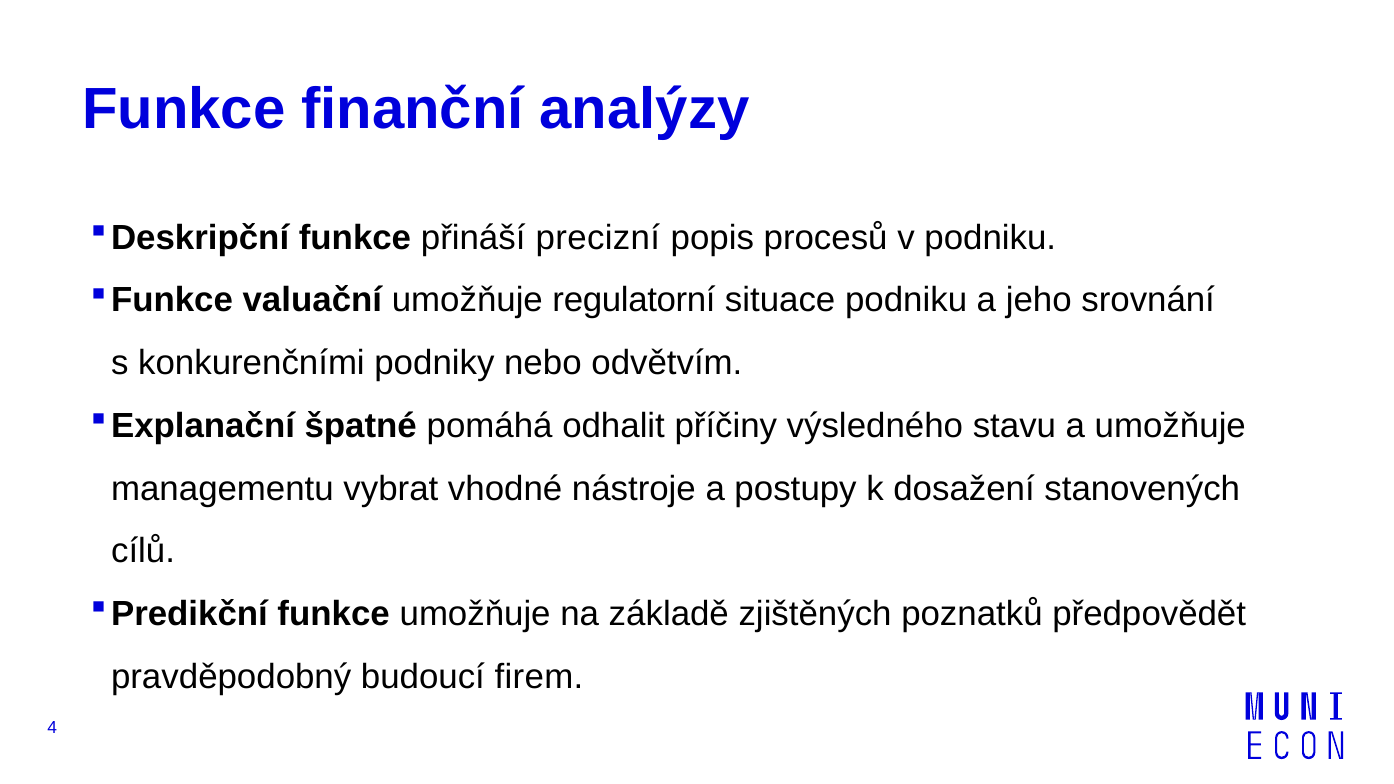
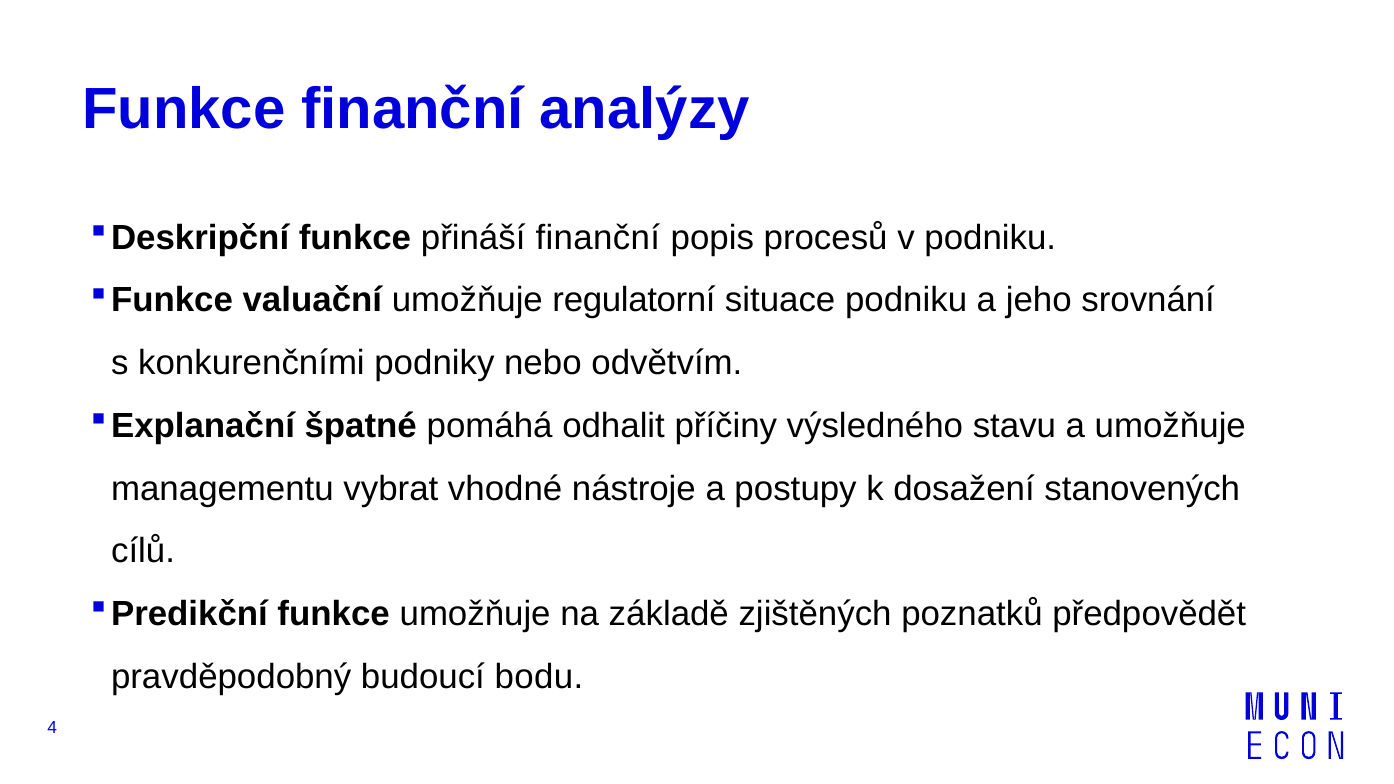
přináší precizní: precizní -> finanční (598, 238)
firem: firem -> bodu (539, 677)
